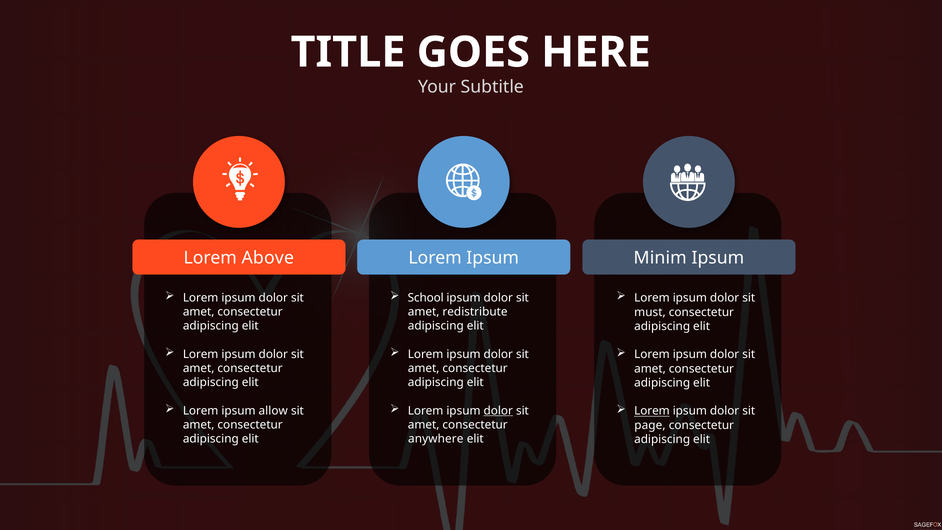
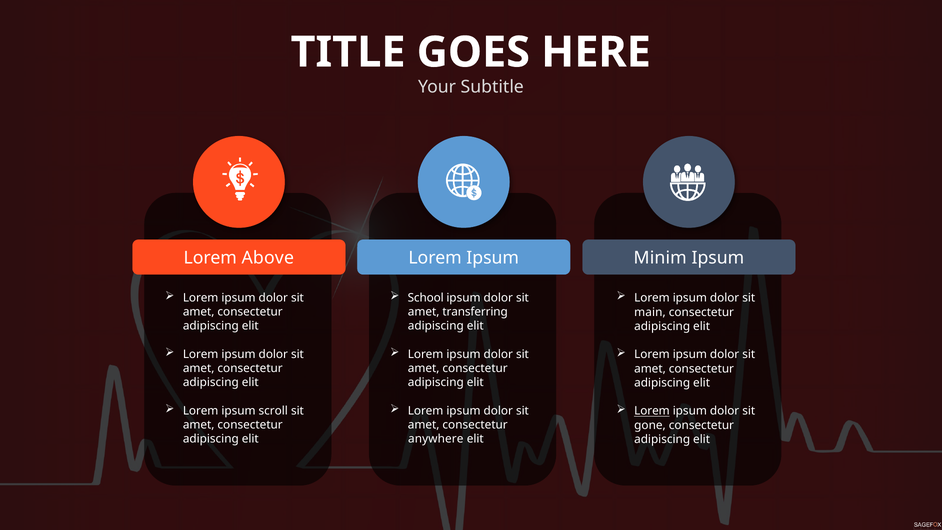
redistribute: redistribute -> transferring (475, 312)
must: must -> main (650, 312)
allow: allow -> scroll (273, 411)
dolor underline: present -> none (498, 411)
page: page -> gone (650, 425)
